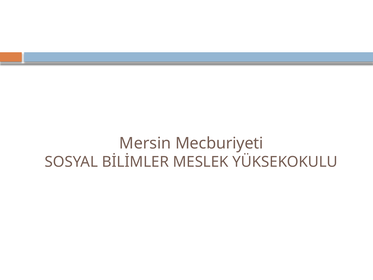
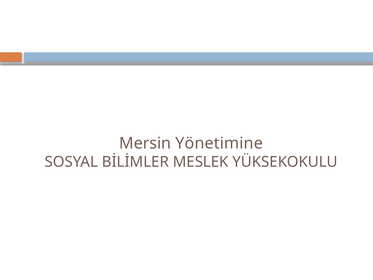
Mecburiyeti: Mecburiyeti -> Yönetimine (219, 143)
